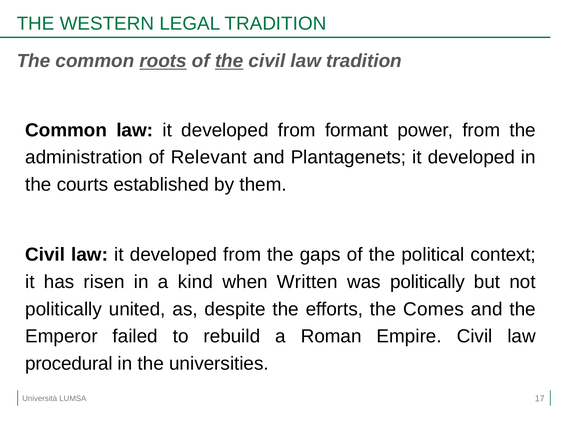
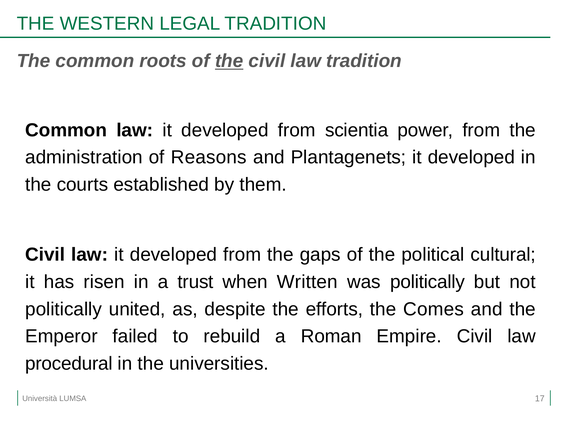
roots underline: present -> none (163, 61)
formant: formant -> scientia (357, 130)
Relevant: Relevant -> Reasons (209, 157)
context: context -> cultural (503, 255)
kind: kind -> trust (196, 282)
